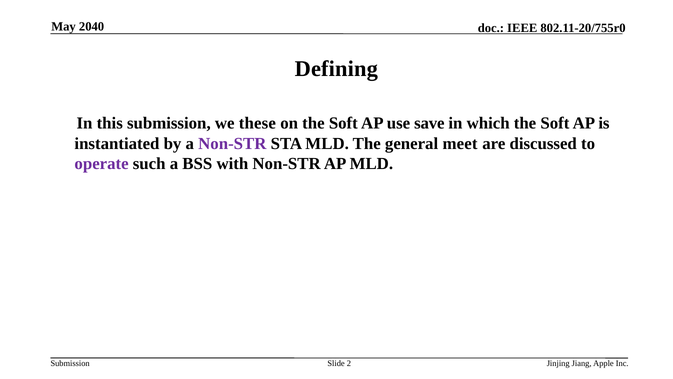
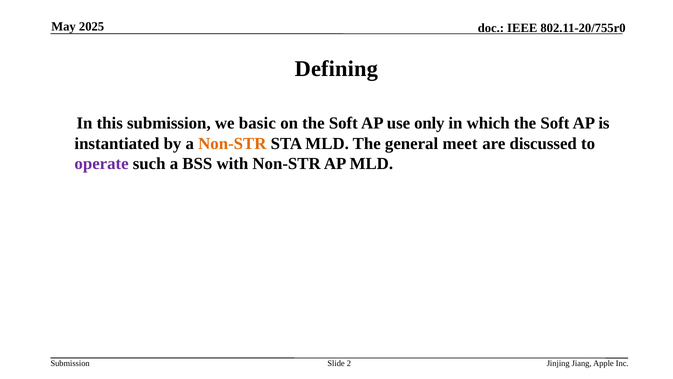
2040: 2040 -> 2025 (92, 27)
these: these -> basic (257, 123)
save: save -> only (429, 123)
Non-STR colour: purple -> orange (232, 143)
